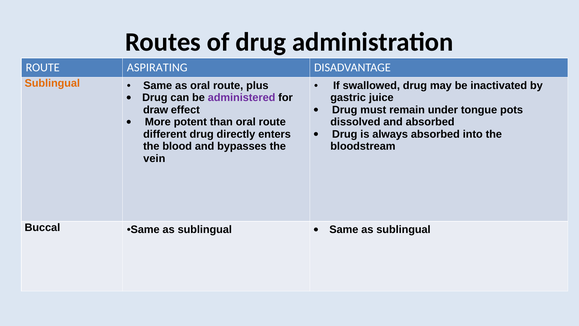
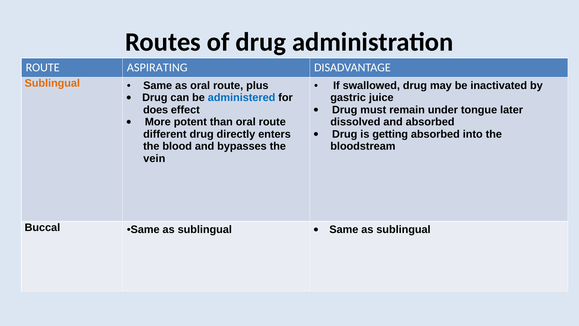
administered colour: purple -> blue (242, 98)
draw: draw -> does (156, 110)
pots: pots -> later (512, 110)
always: always -> getting (390, 134)
